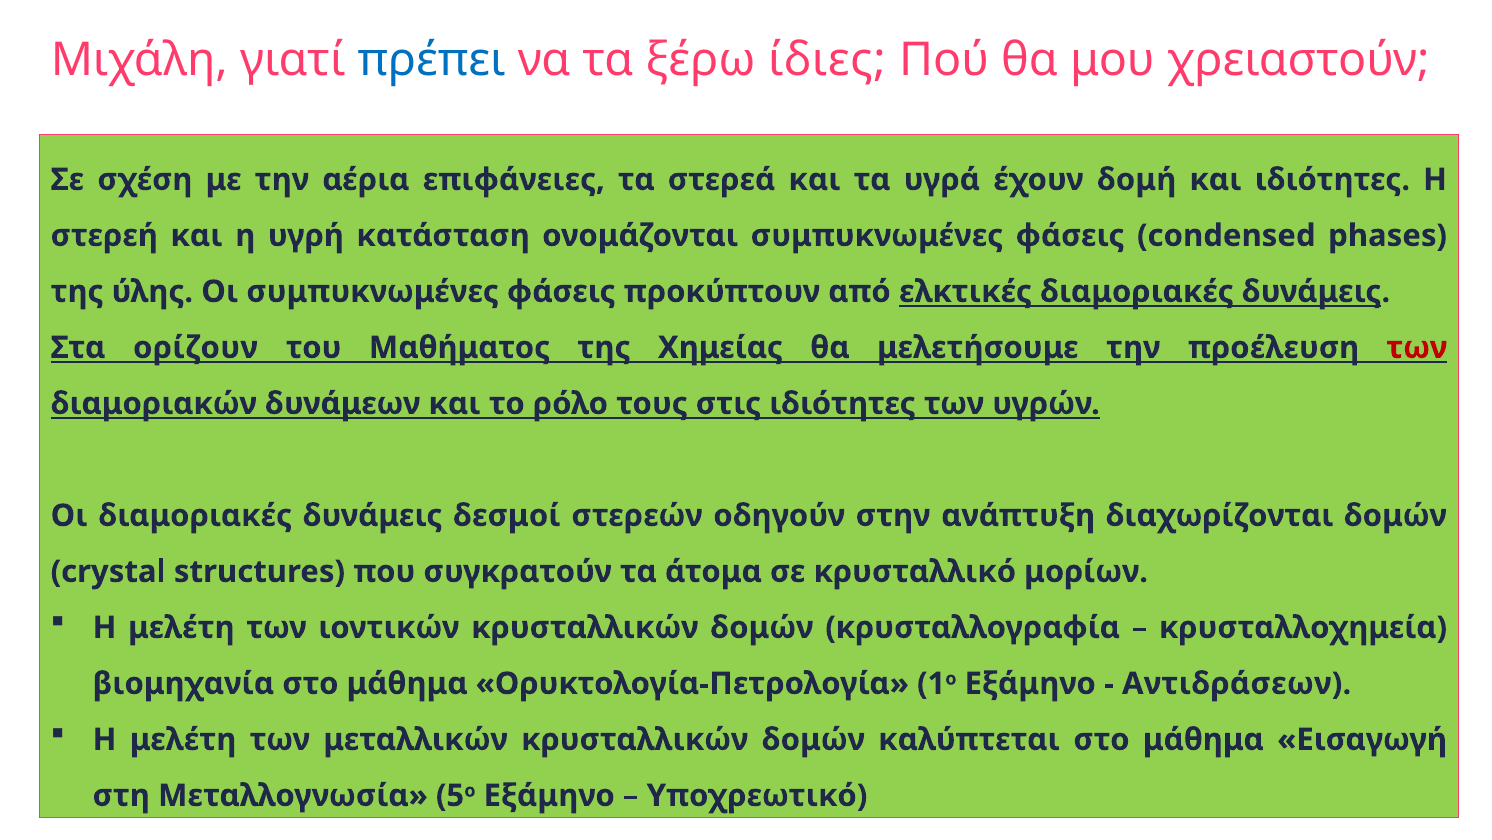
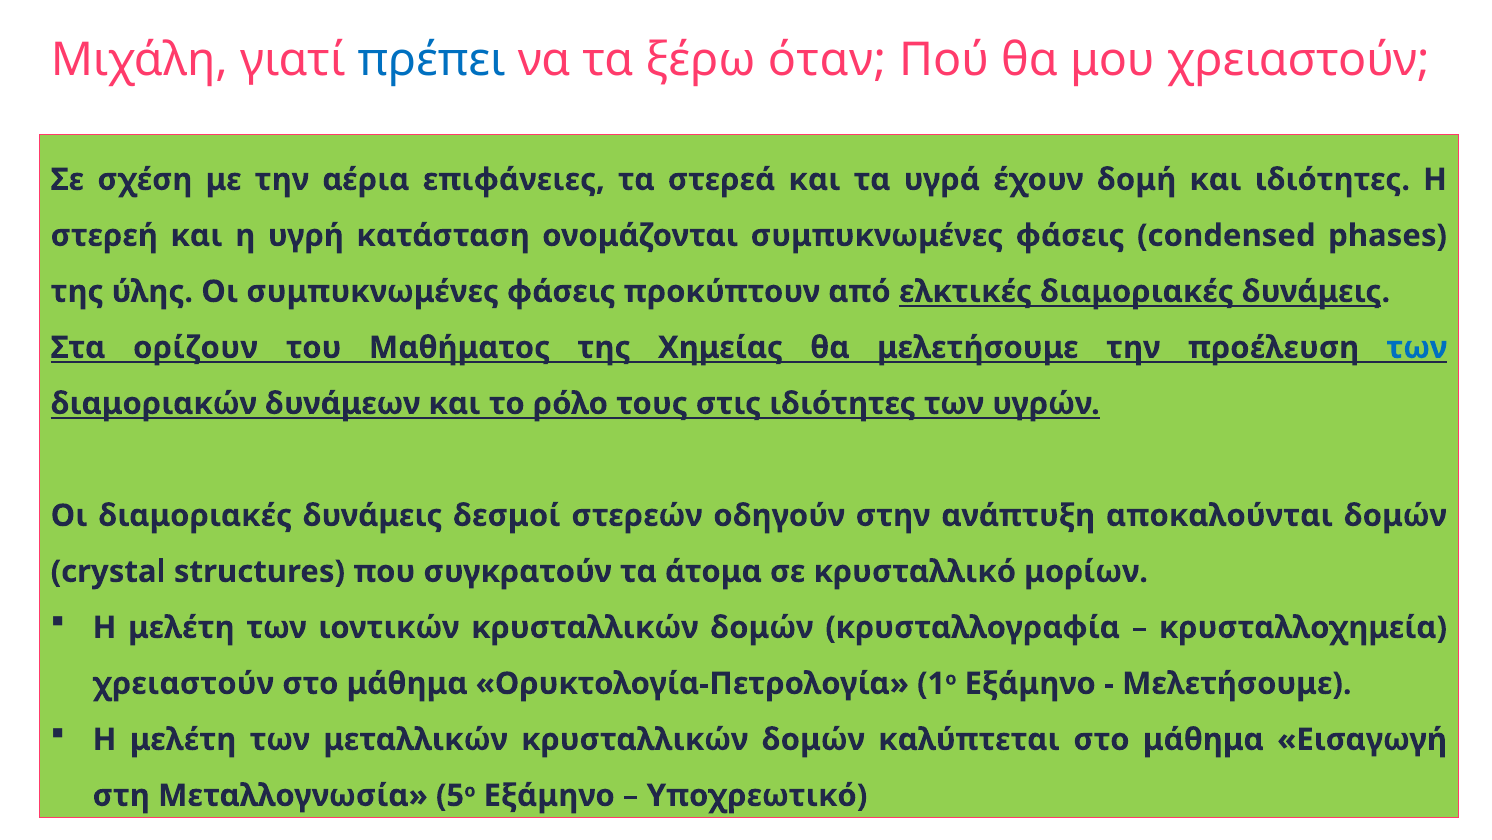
ίδιες: ίδιες -> όταν (827, 60)
των colour: red -> blue (1417, 347)
διαχωρίζονται: διαχωρίζονται -> αποκαλούνται (1219, 515)
βιομηχανία: βιομηχανία -> χρειαστούν (183, 683)
Αντιδράσεων: Αντιδράσεων -> Μελετήσουμε (1237, 683)
